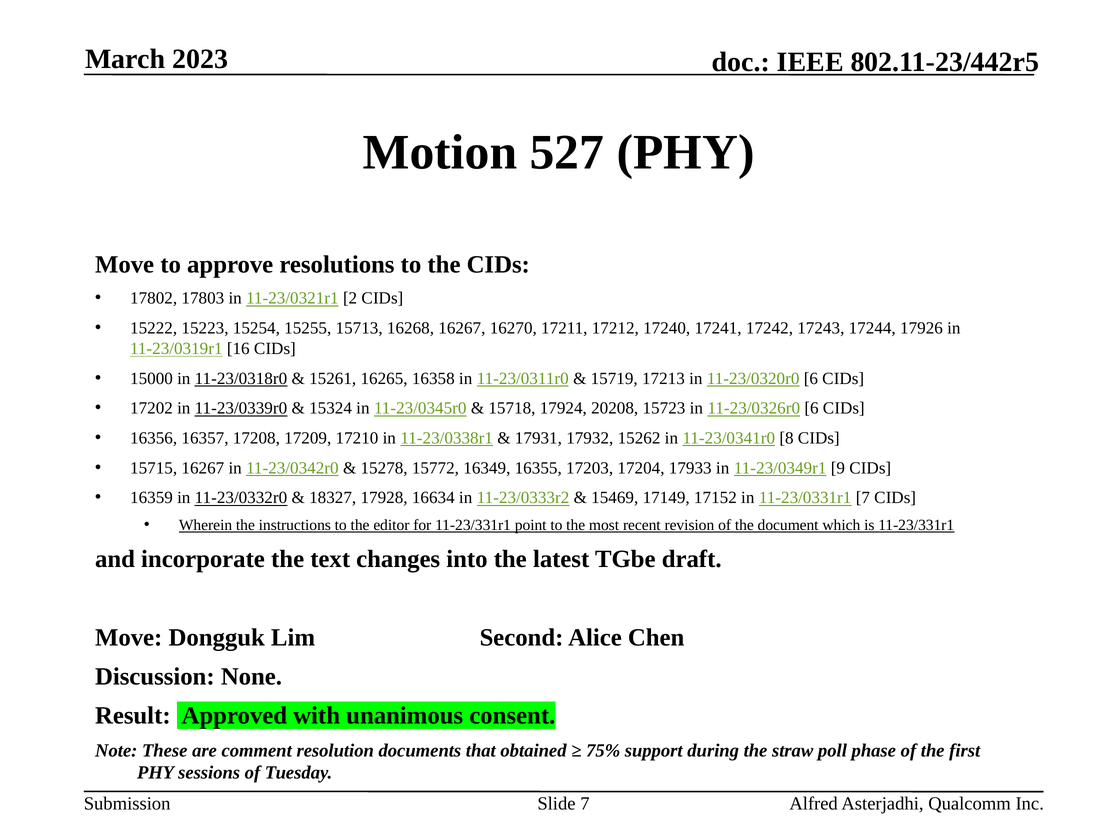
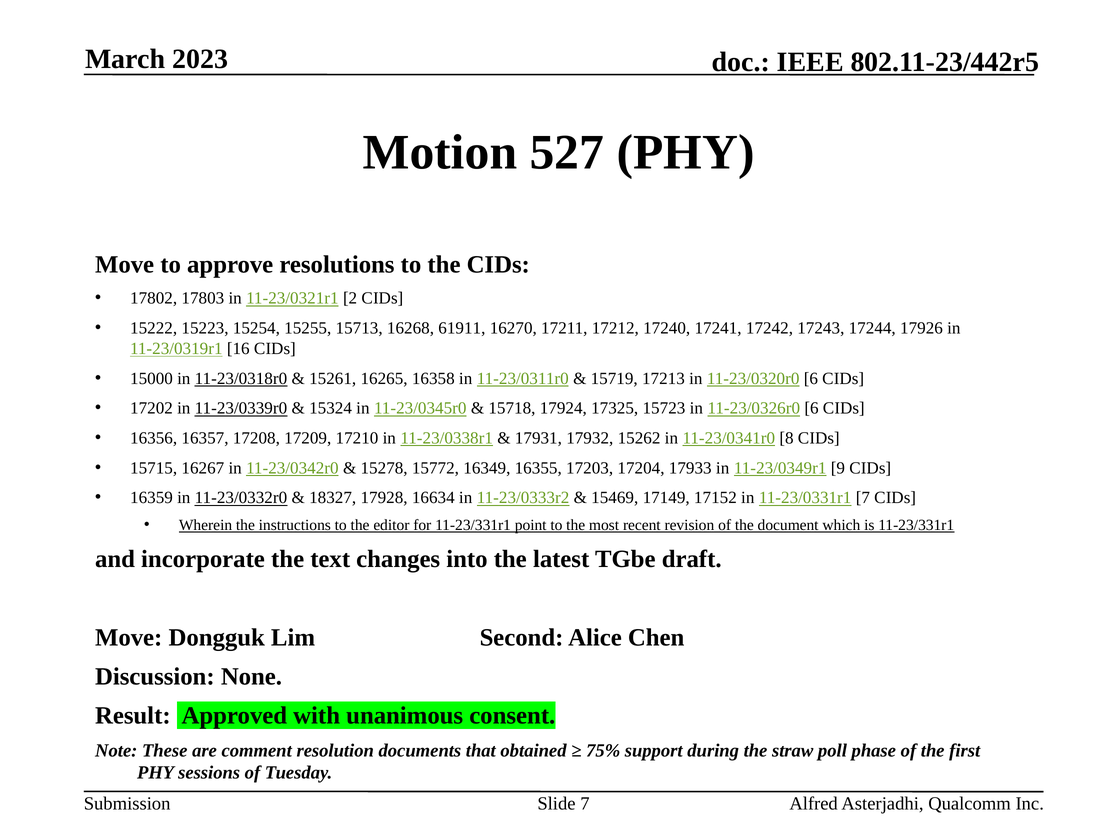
16268 16267: 16267 -> 61911 (462, 328)
20208: 20208 -> 17325 (615, 408)
